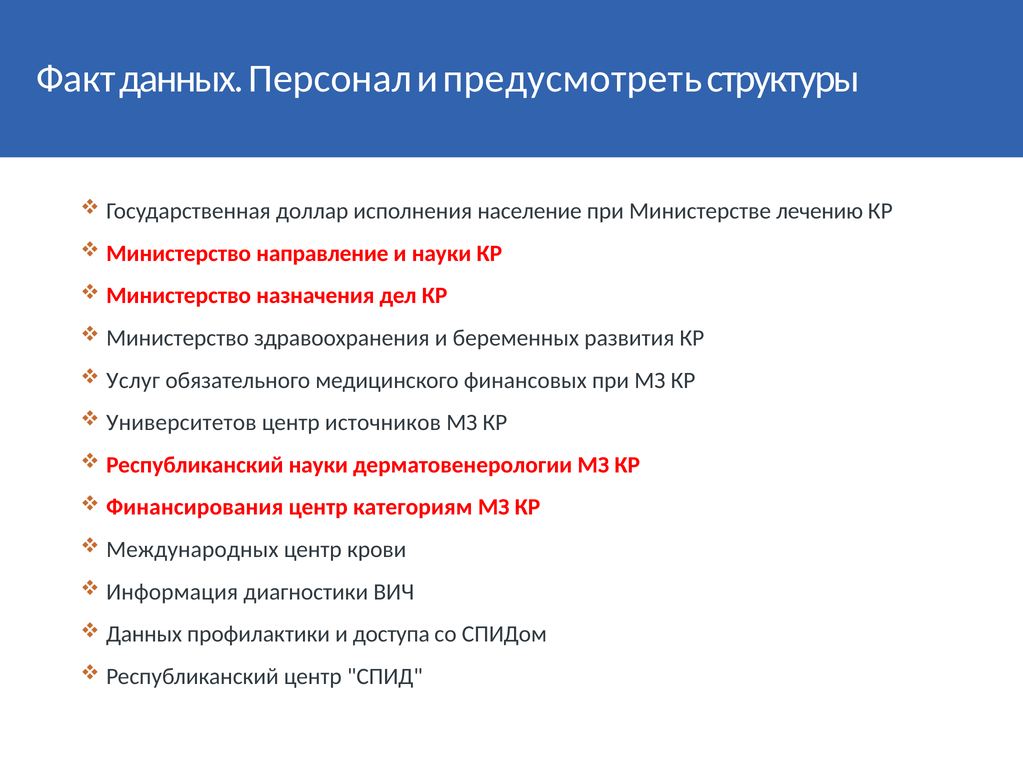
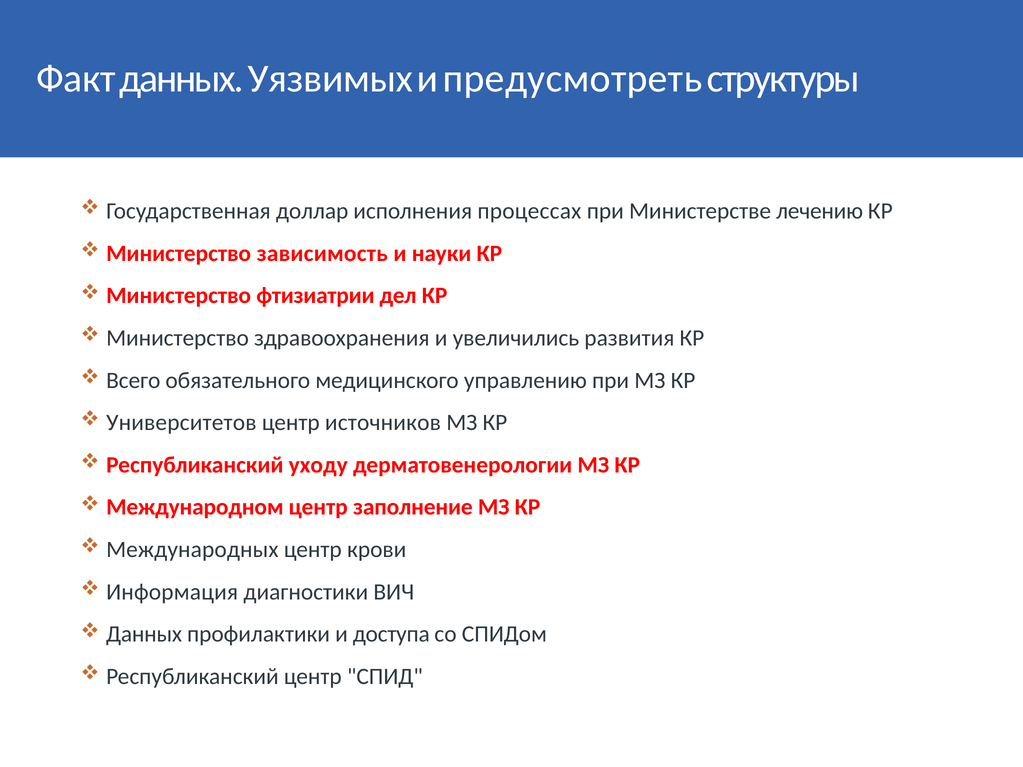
Персонал: Персонал -> Уязвимых (330, 78)
население: население -> процессах (529, 211)
направление: направление -> зависимость (322, 253)
назначения: назначения -> фтизиатрии (315, 296)
беременных: беременных -> увеличились (516, 338)
Услуг: Услуг -> Всего (133, 380)
финансовых: финансовых -> управлению (525, 380)
Республиканский науки: науки -> уходу (318, 465)
Финансирования: Финансирования -> Международном (195, 507)
категориям: категориям -> заполнение (413, 507)
